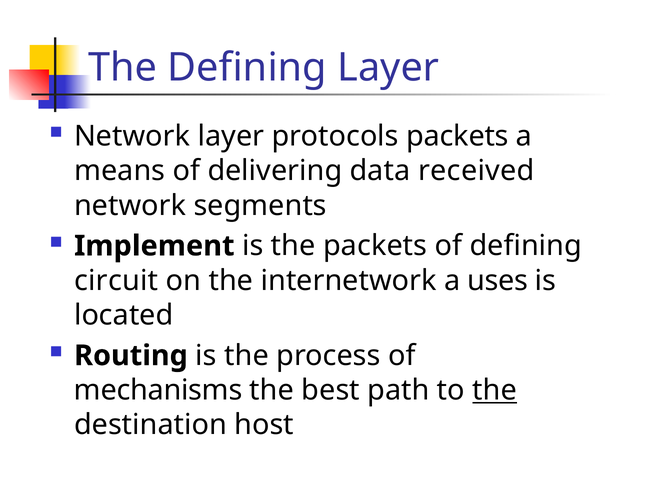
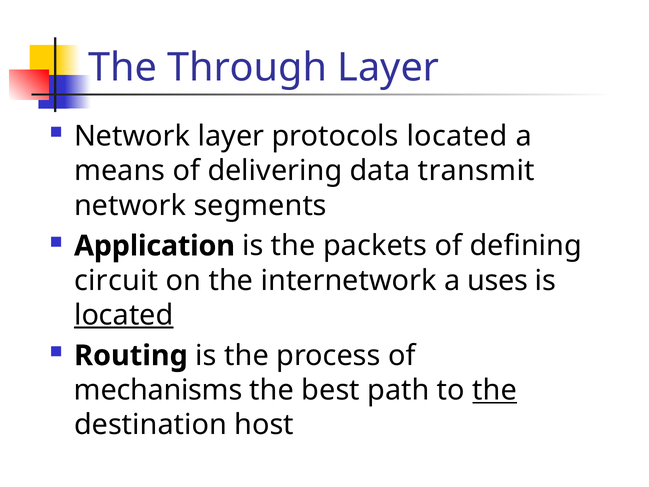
The Defining: Defining -> Through (247, 68)
protocols packets: packets -> located (457, 136)
received: received -> transmit (476, 171)
Implement: Implement -> Application (155, 246)
located underline: none -> present (124, 315)
